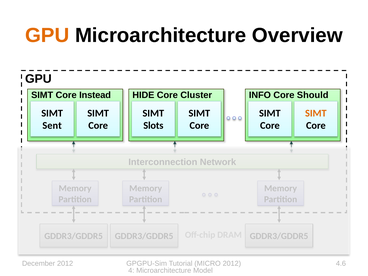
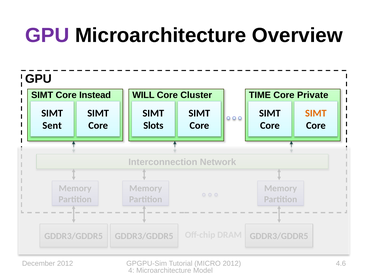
GPU colour: orange -> purple (47, 35)
HIDE: HIDE -> WILL (143, 95)
INFO: INFO -> TIME (260, 95)
Should: Should -> Private (313, 95)
